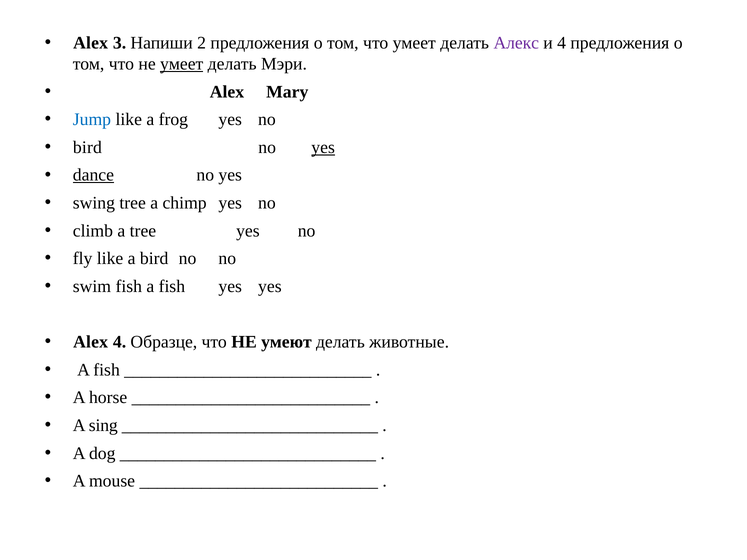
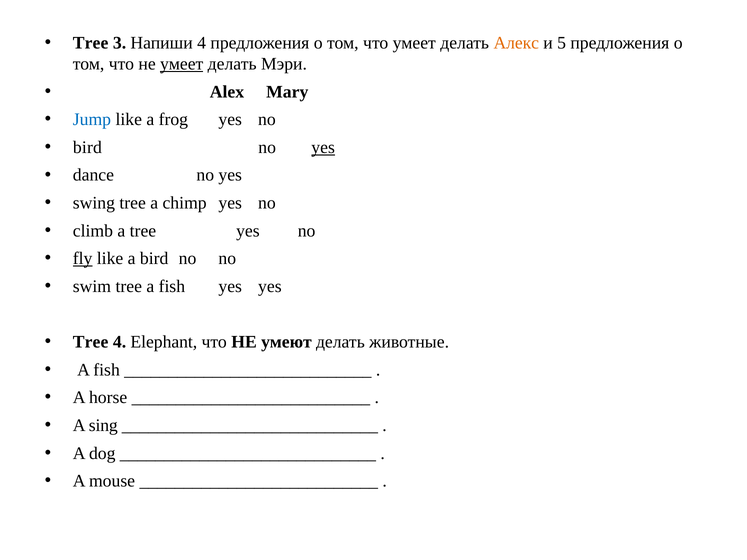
Alex: Alex -> Tree (91, 43)
Напиши 2: 2 -> 4 (202, 43)
Алекс colour: purple -> orange (516, 43)
и 4: 4 -> 5 (562, 43)
dance underline: present -> none (93, 175)
fly underline: none -> present (83, 259)
swim fish: fish -> tree (129, 286)
Alex: Alex -> Tree (91, 342)
Образце: Образце -> Elephant (164, 342)
